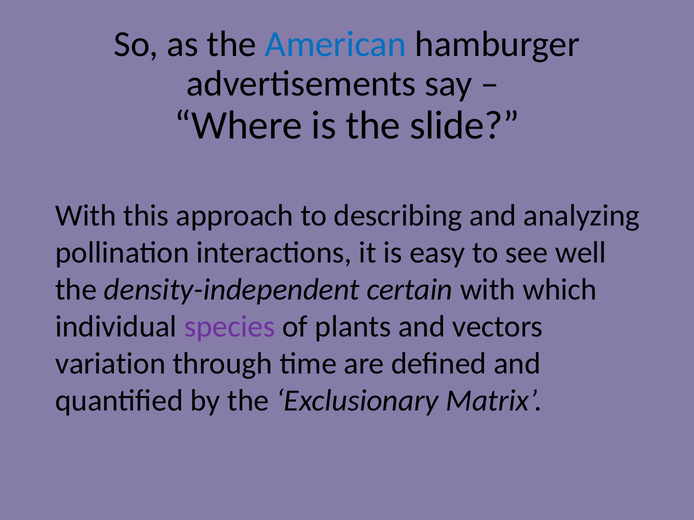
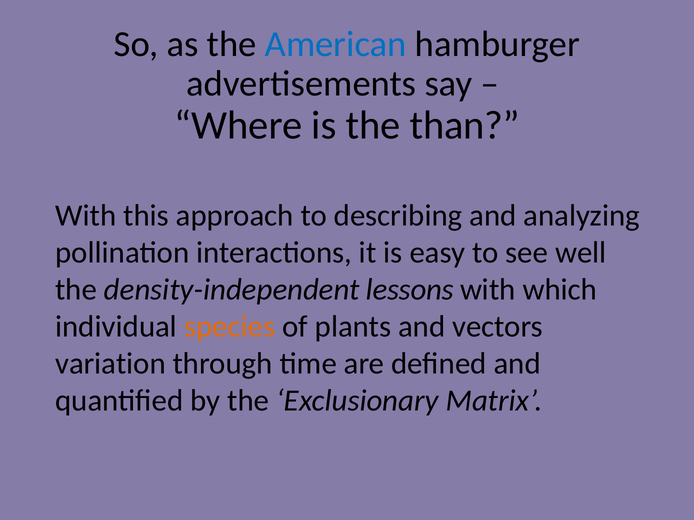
slide: slide -> than (465, 125)
certain: certain -> lessons (410, 290)
species colour: purple -> orange (230, 327)
